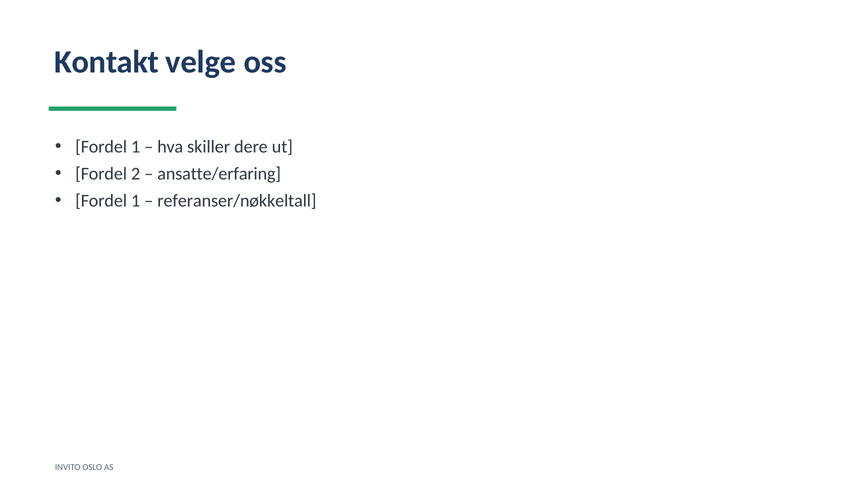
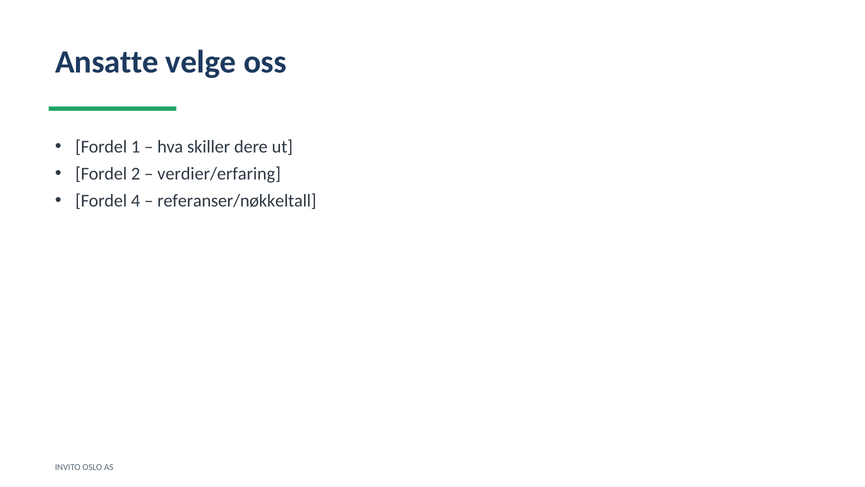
Kontakt: Kontakt -> Ansatte (107, 62)
ansatte/erfaring: ansatte/erfaring -> verdier/erfaring (219, 174)
1: 1 -> 4 (136, 201)
